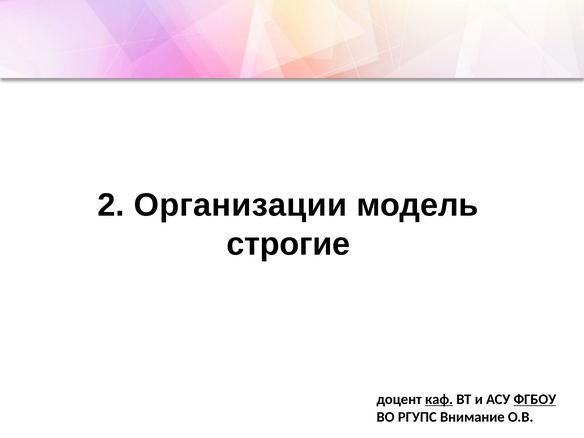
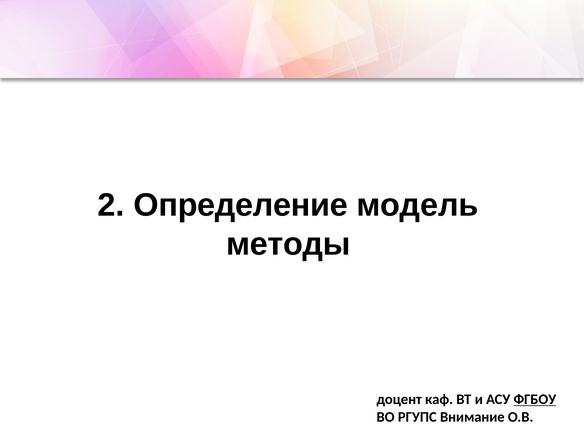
Организации: Организации -> Определение (241, 205)
строгие: строгие -> методы (288, 244)
каф underline: present -> none (439, 399)
